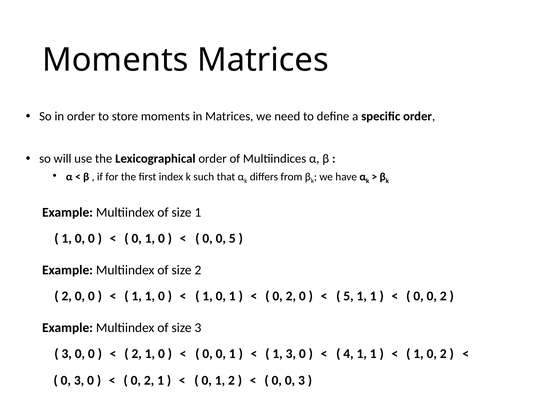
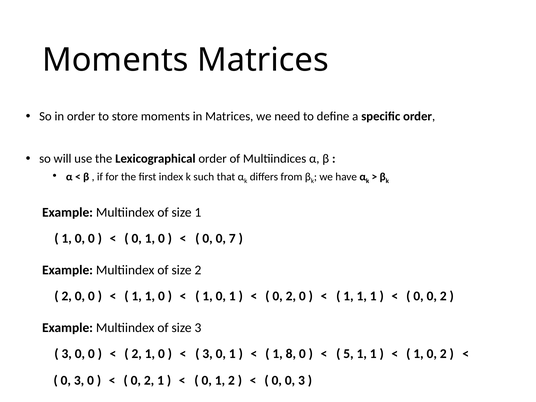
0 5: 5 -> 7 (232, 238)
5: 5 -> 1 (348, 296)
0: 0 -> 3 (208, 354)
1 3: 3 -> 8 (291, 354)
4: 4 -> 5 (348, 354)
